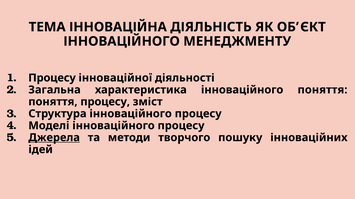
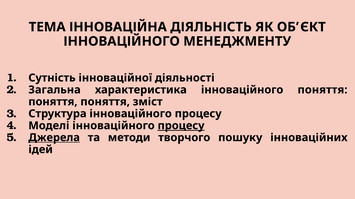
Процесу: Процесу -> Сутність (52, 78)
процесу: процесу -> поняття (105, 102)
процесу underline: none -> present (181, 126)
